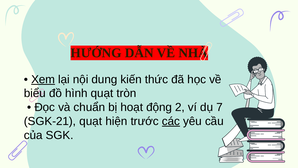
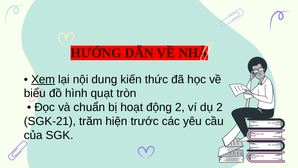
dụ 7: 7 -> 2 (219, 107)
SGK-21 quạt: quạt -> trăm (91, 121)
các underline: present -> none (171, 121)
